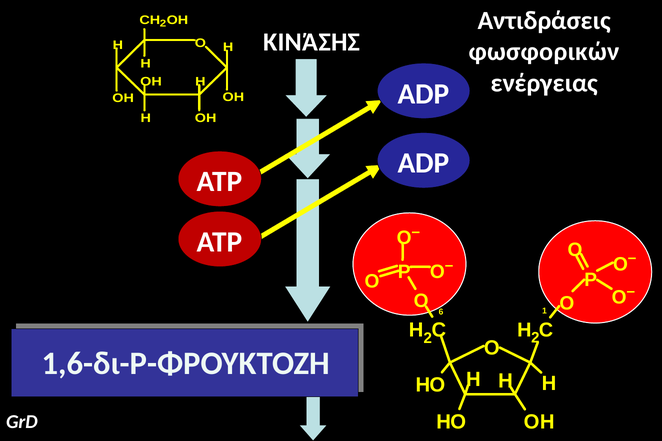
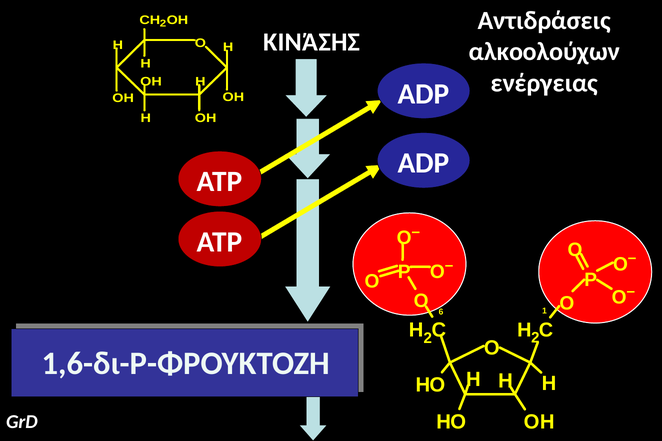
φωσφορικών: φωσφορικών -> αλκοολούχων (544, 52)
